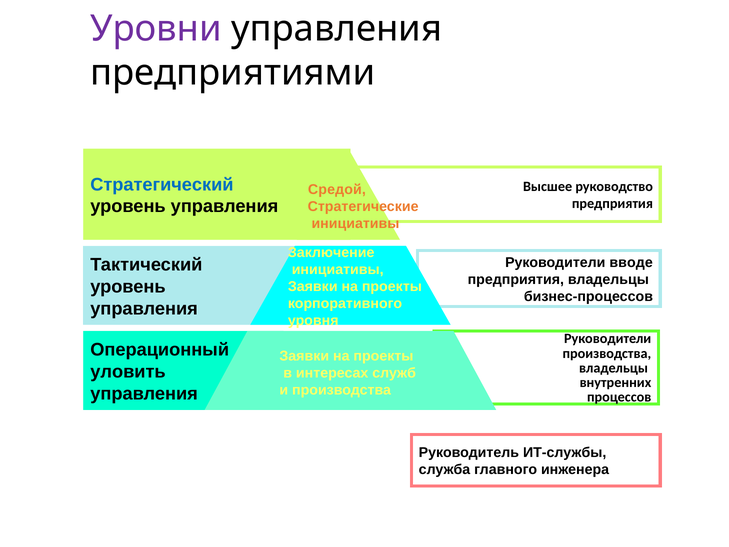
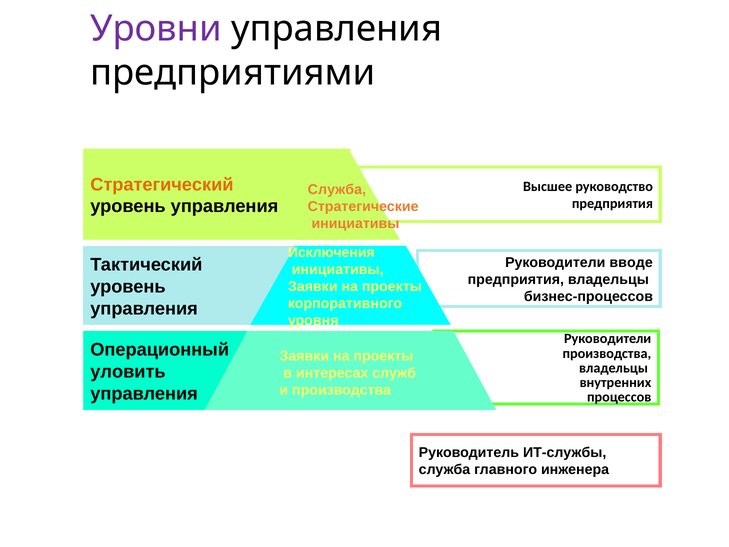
Стратегический colour: blue -> orange (162, 184)
Средой: Средой -> Служба (337, 189)
Заключение: Заключение -> Исключения (331, 252)
